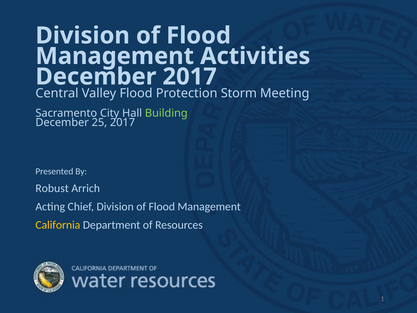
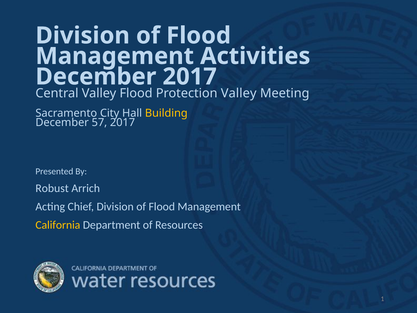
Storm: Storm -> Valley (239, 93)
Building colour: light green -> yellow (166, 113)
25: 25 -> 57 (99, 123)
